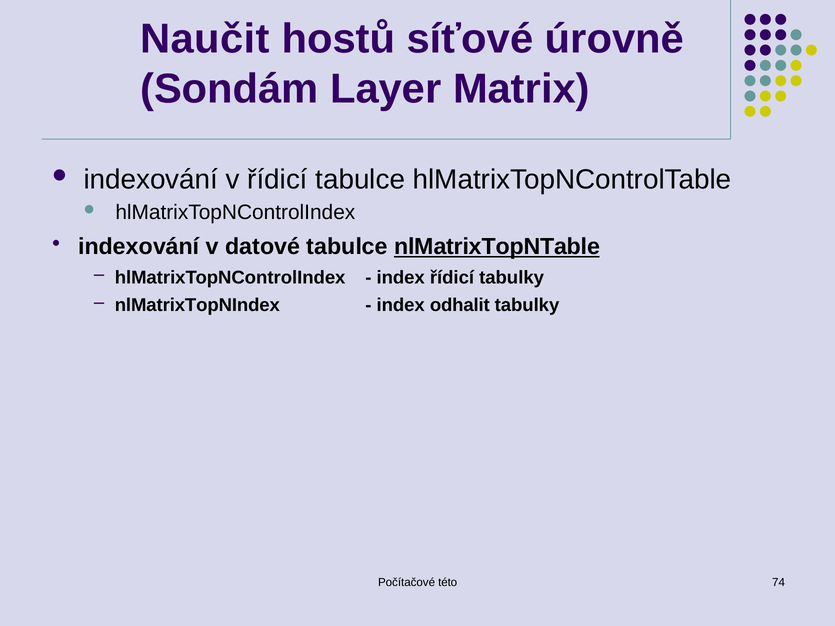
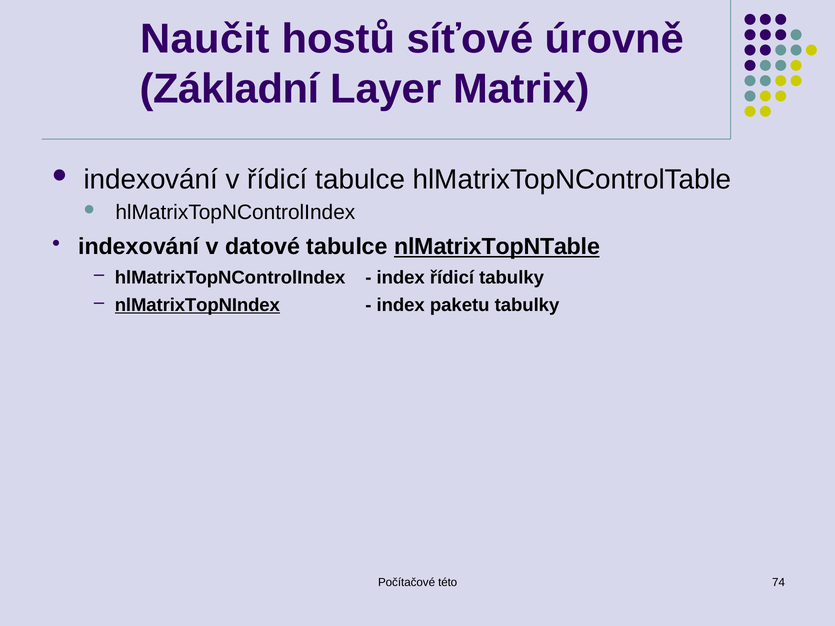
Sondám: Sondám -> Základní (230, 89)
nlMatrixTopNIndex underline: none -> present (197, 305)
odhalit: odhalit -> paketu (460, 305)
